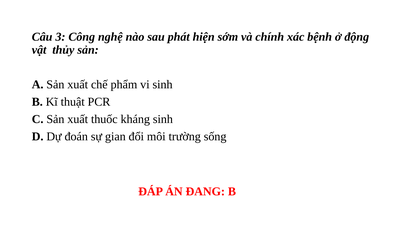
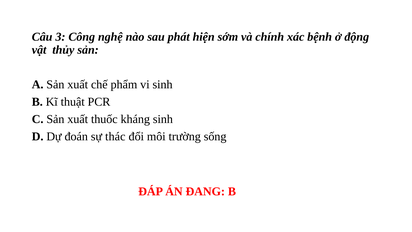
gian: gian -> thác (115, 136)
